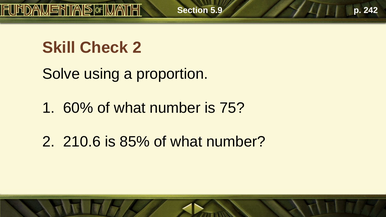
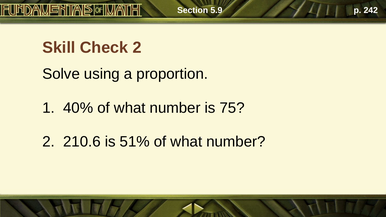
60%: 60% -> 40% (78, 108)
85%: 85% -> 51% (135, 142)
